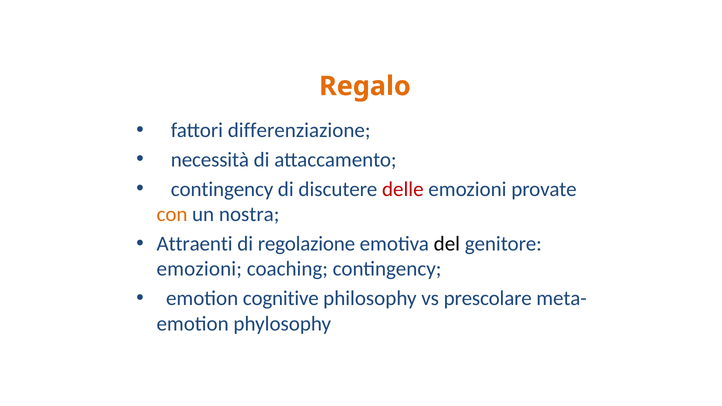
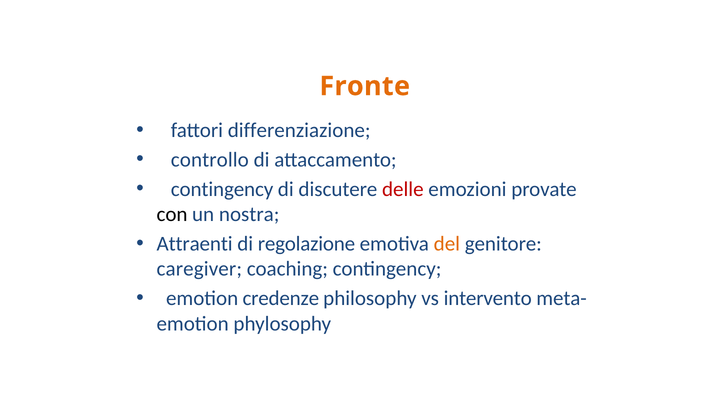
Regalo: Regalo -> Fronte (365, 86)
necessità: necessità -> controllo (210, 160)
con colour: orange -> black (172, 214)
del colour: black -> orange (447, 244)
emozioni: emozioni -> caregiver (199, 269)
cognitive: cognitive -> credenze (281, 299)
prescolare: prescolare -> intervento (488, 299)
